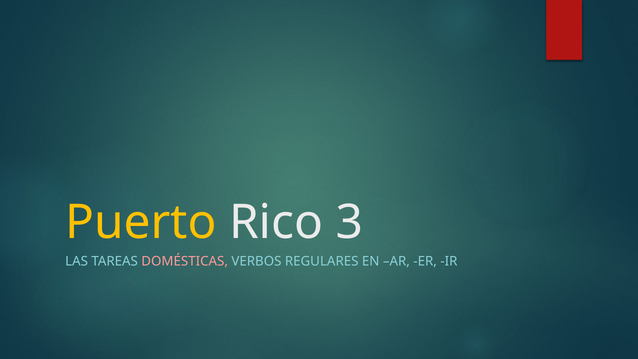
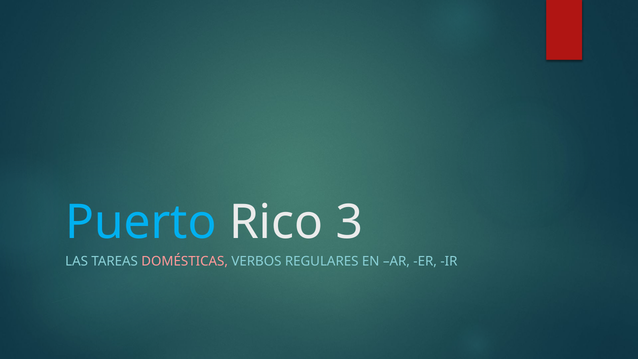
Puerto colour: yellow -> light blue (141, 222)
